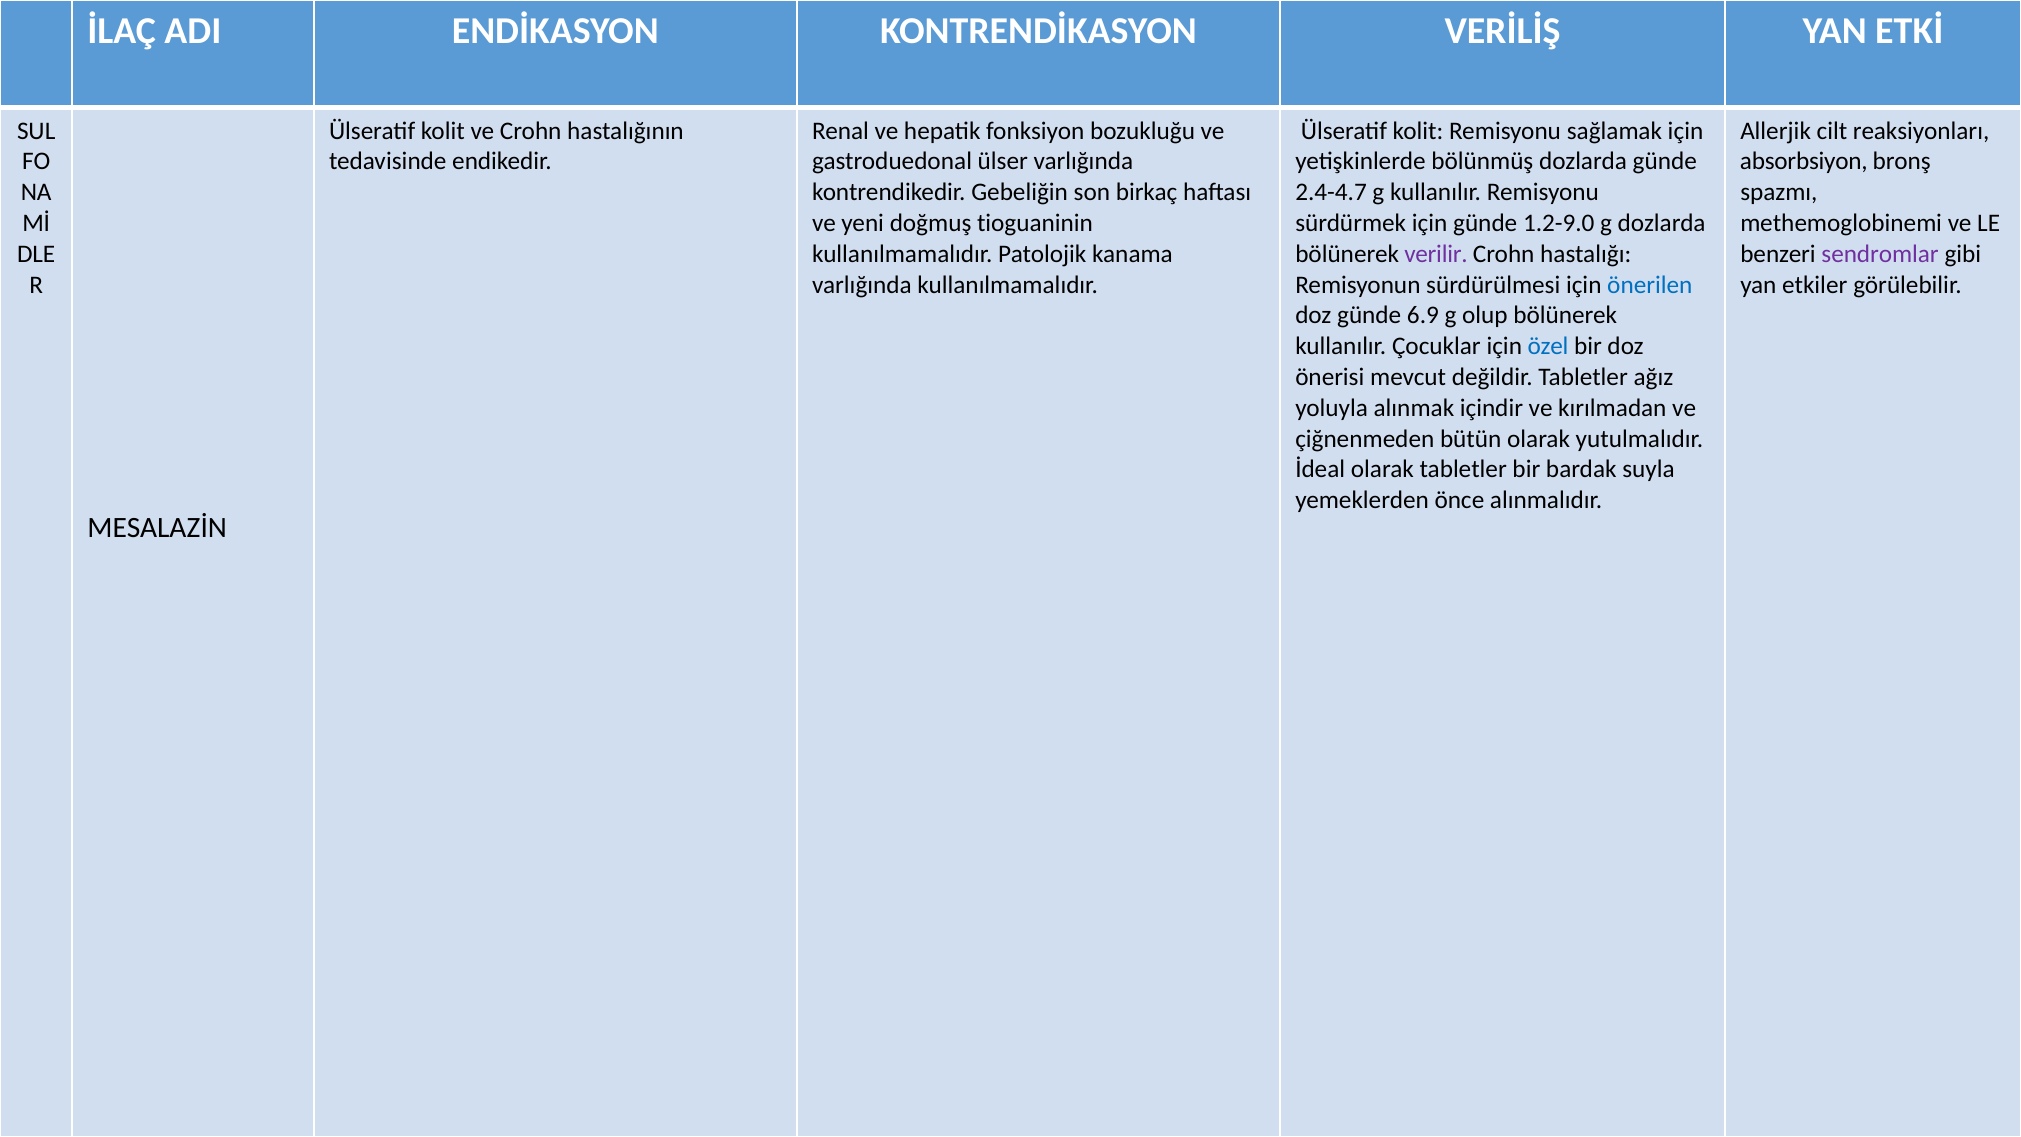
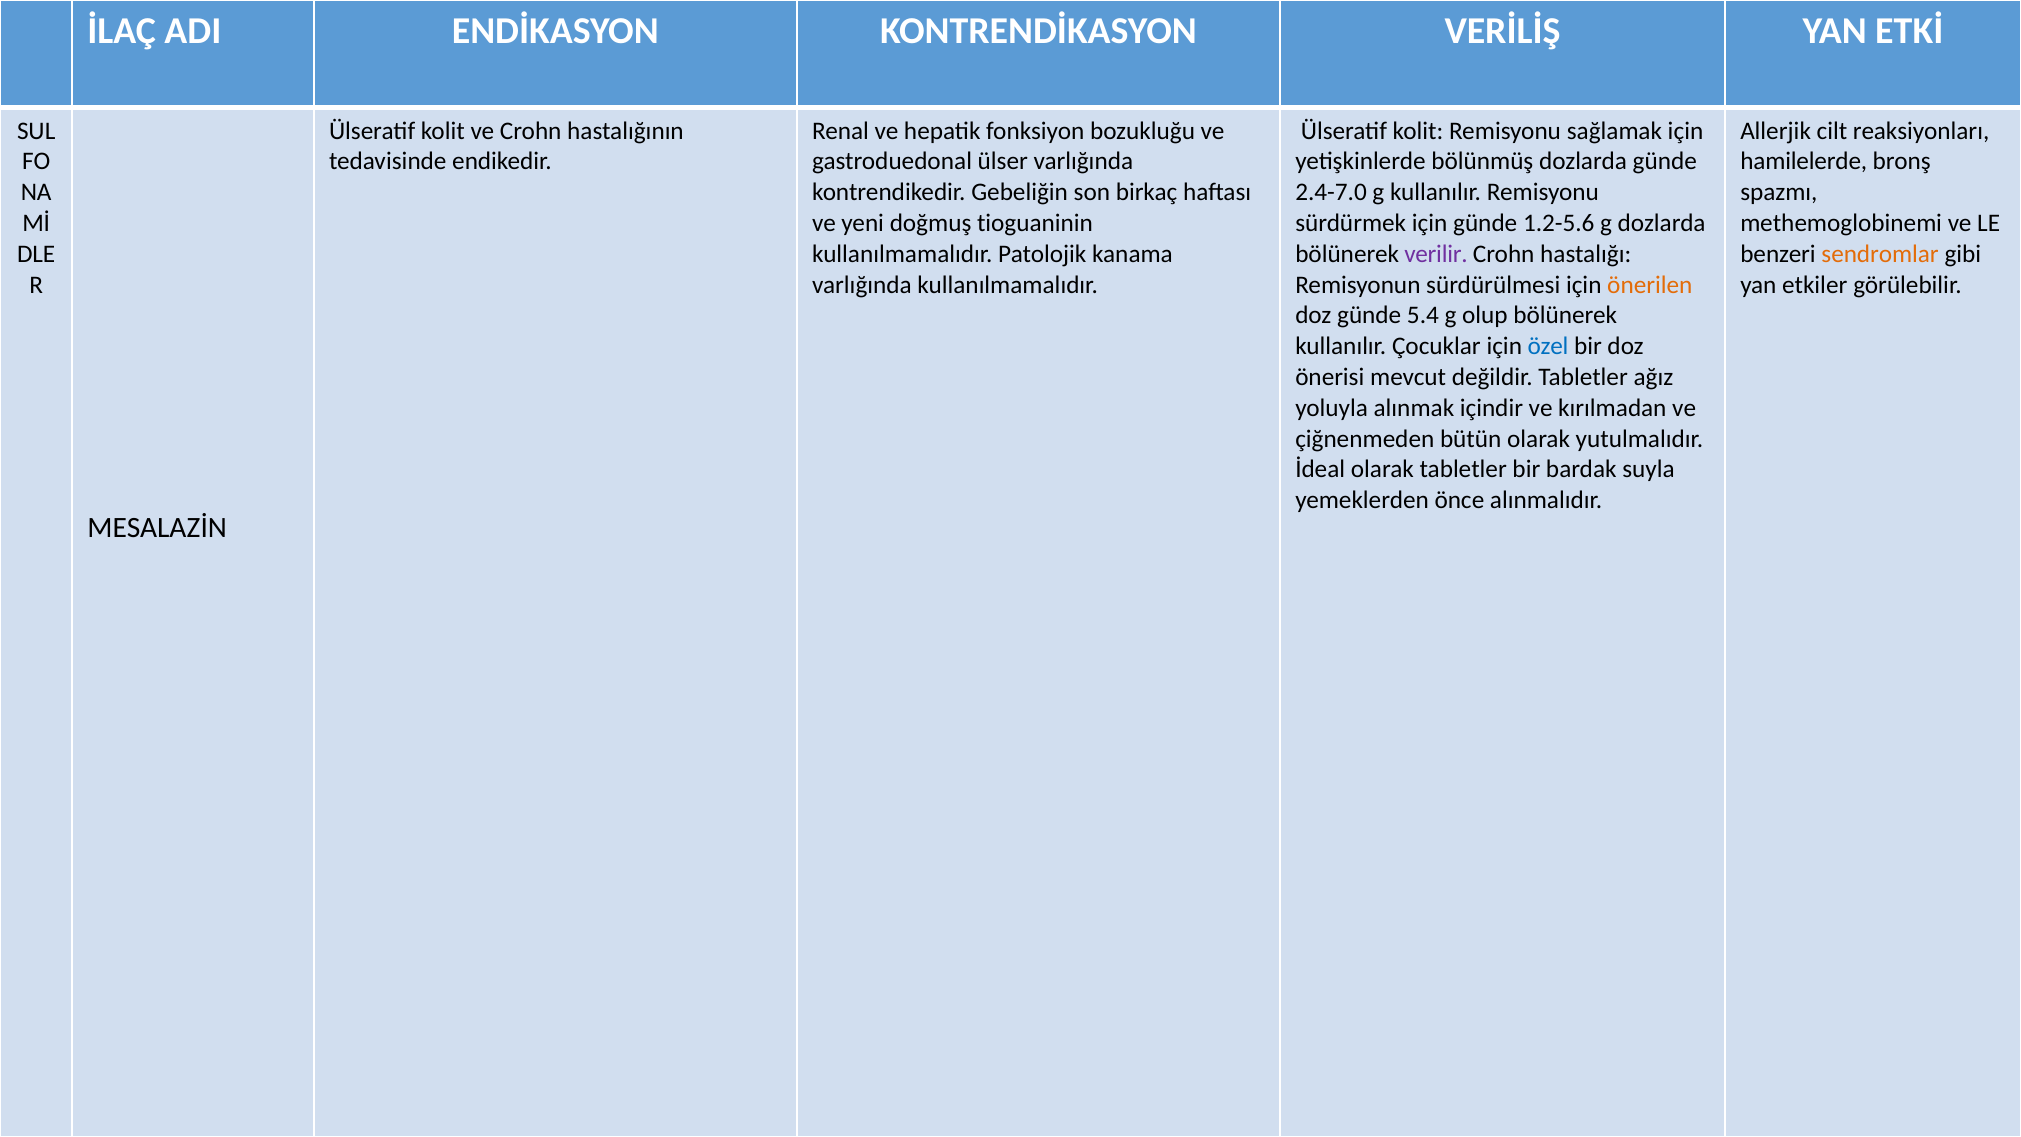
absorbsiyon: absorbsiyon -> hamilelerde (1804, 162)
2.4-4.7: 2.4-4.7 -> 2.4-7.0 (1331, 192)
1.2-9.0: 1.2-9.0 -> 1.2-5.6 (1559, 223)
sendromlar colour: purple -> orange (1880, 254)
önerilen colour: blue -> orange (1650, 285)
6.9: 6.9 -> 5.4 (1423, 316)
